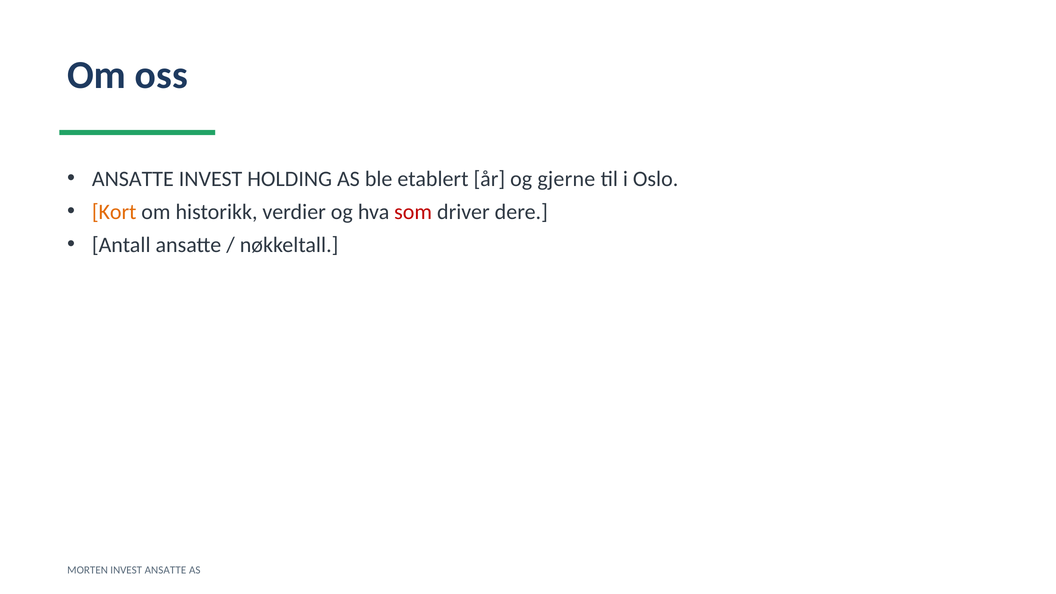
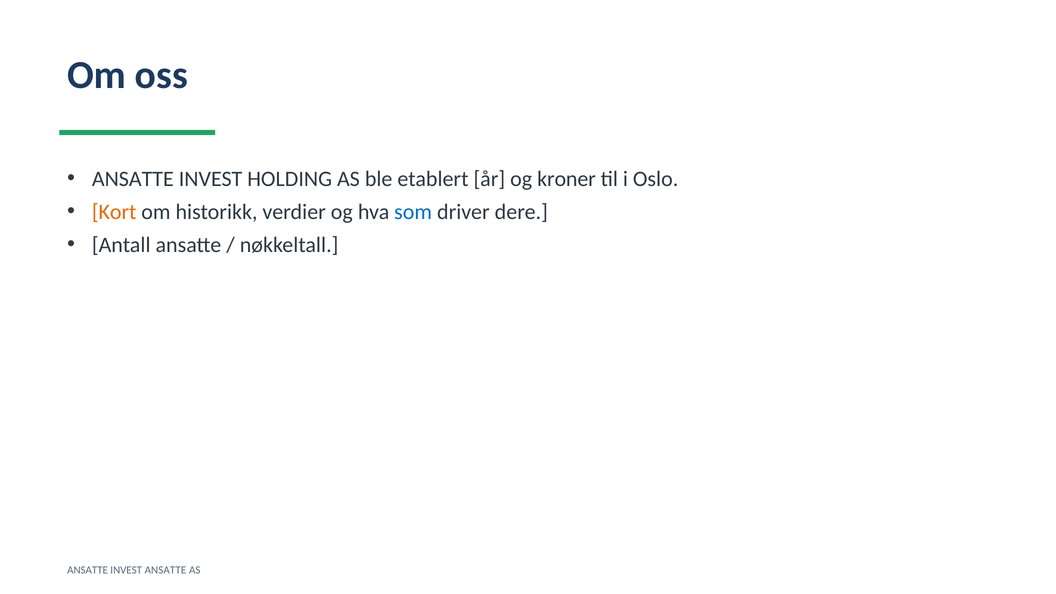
gjerne: gjerne -> kroner (567, 179)
som colour: red -> blue (413, 212)
MORTEN: MORTEN -> ANSATTE (88, 570)
